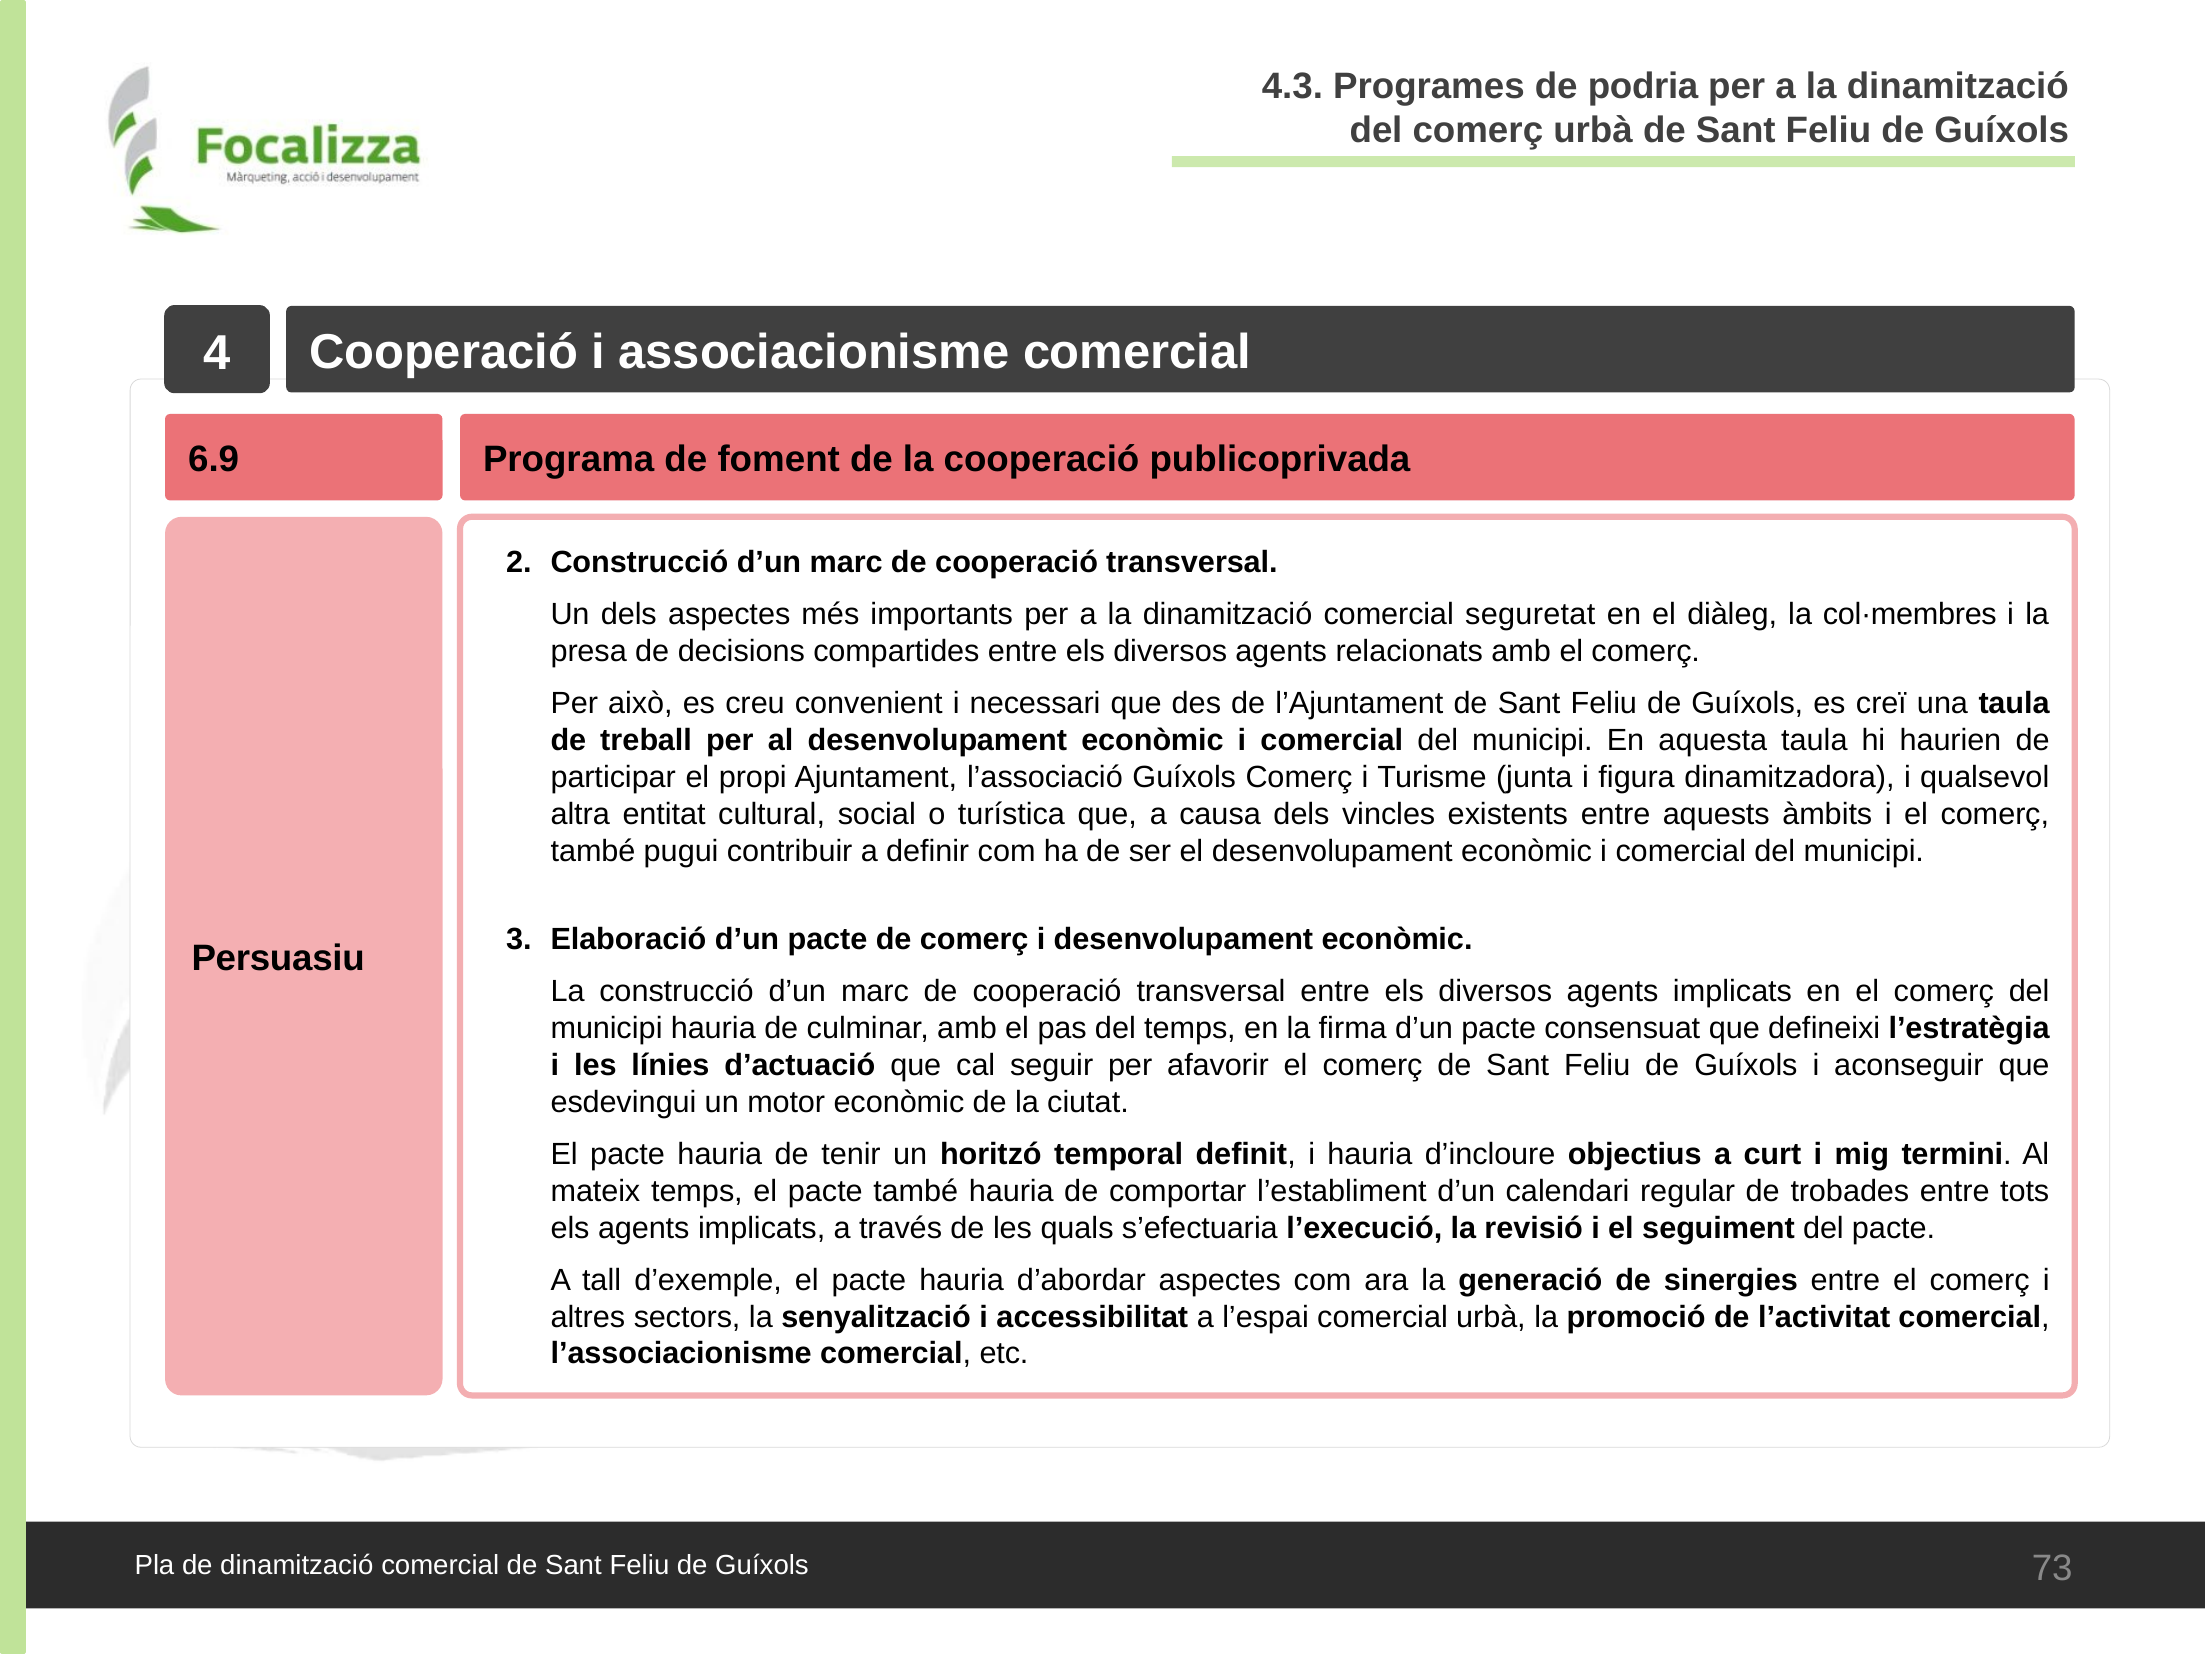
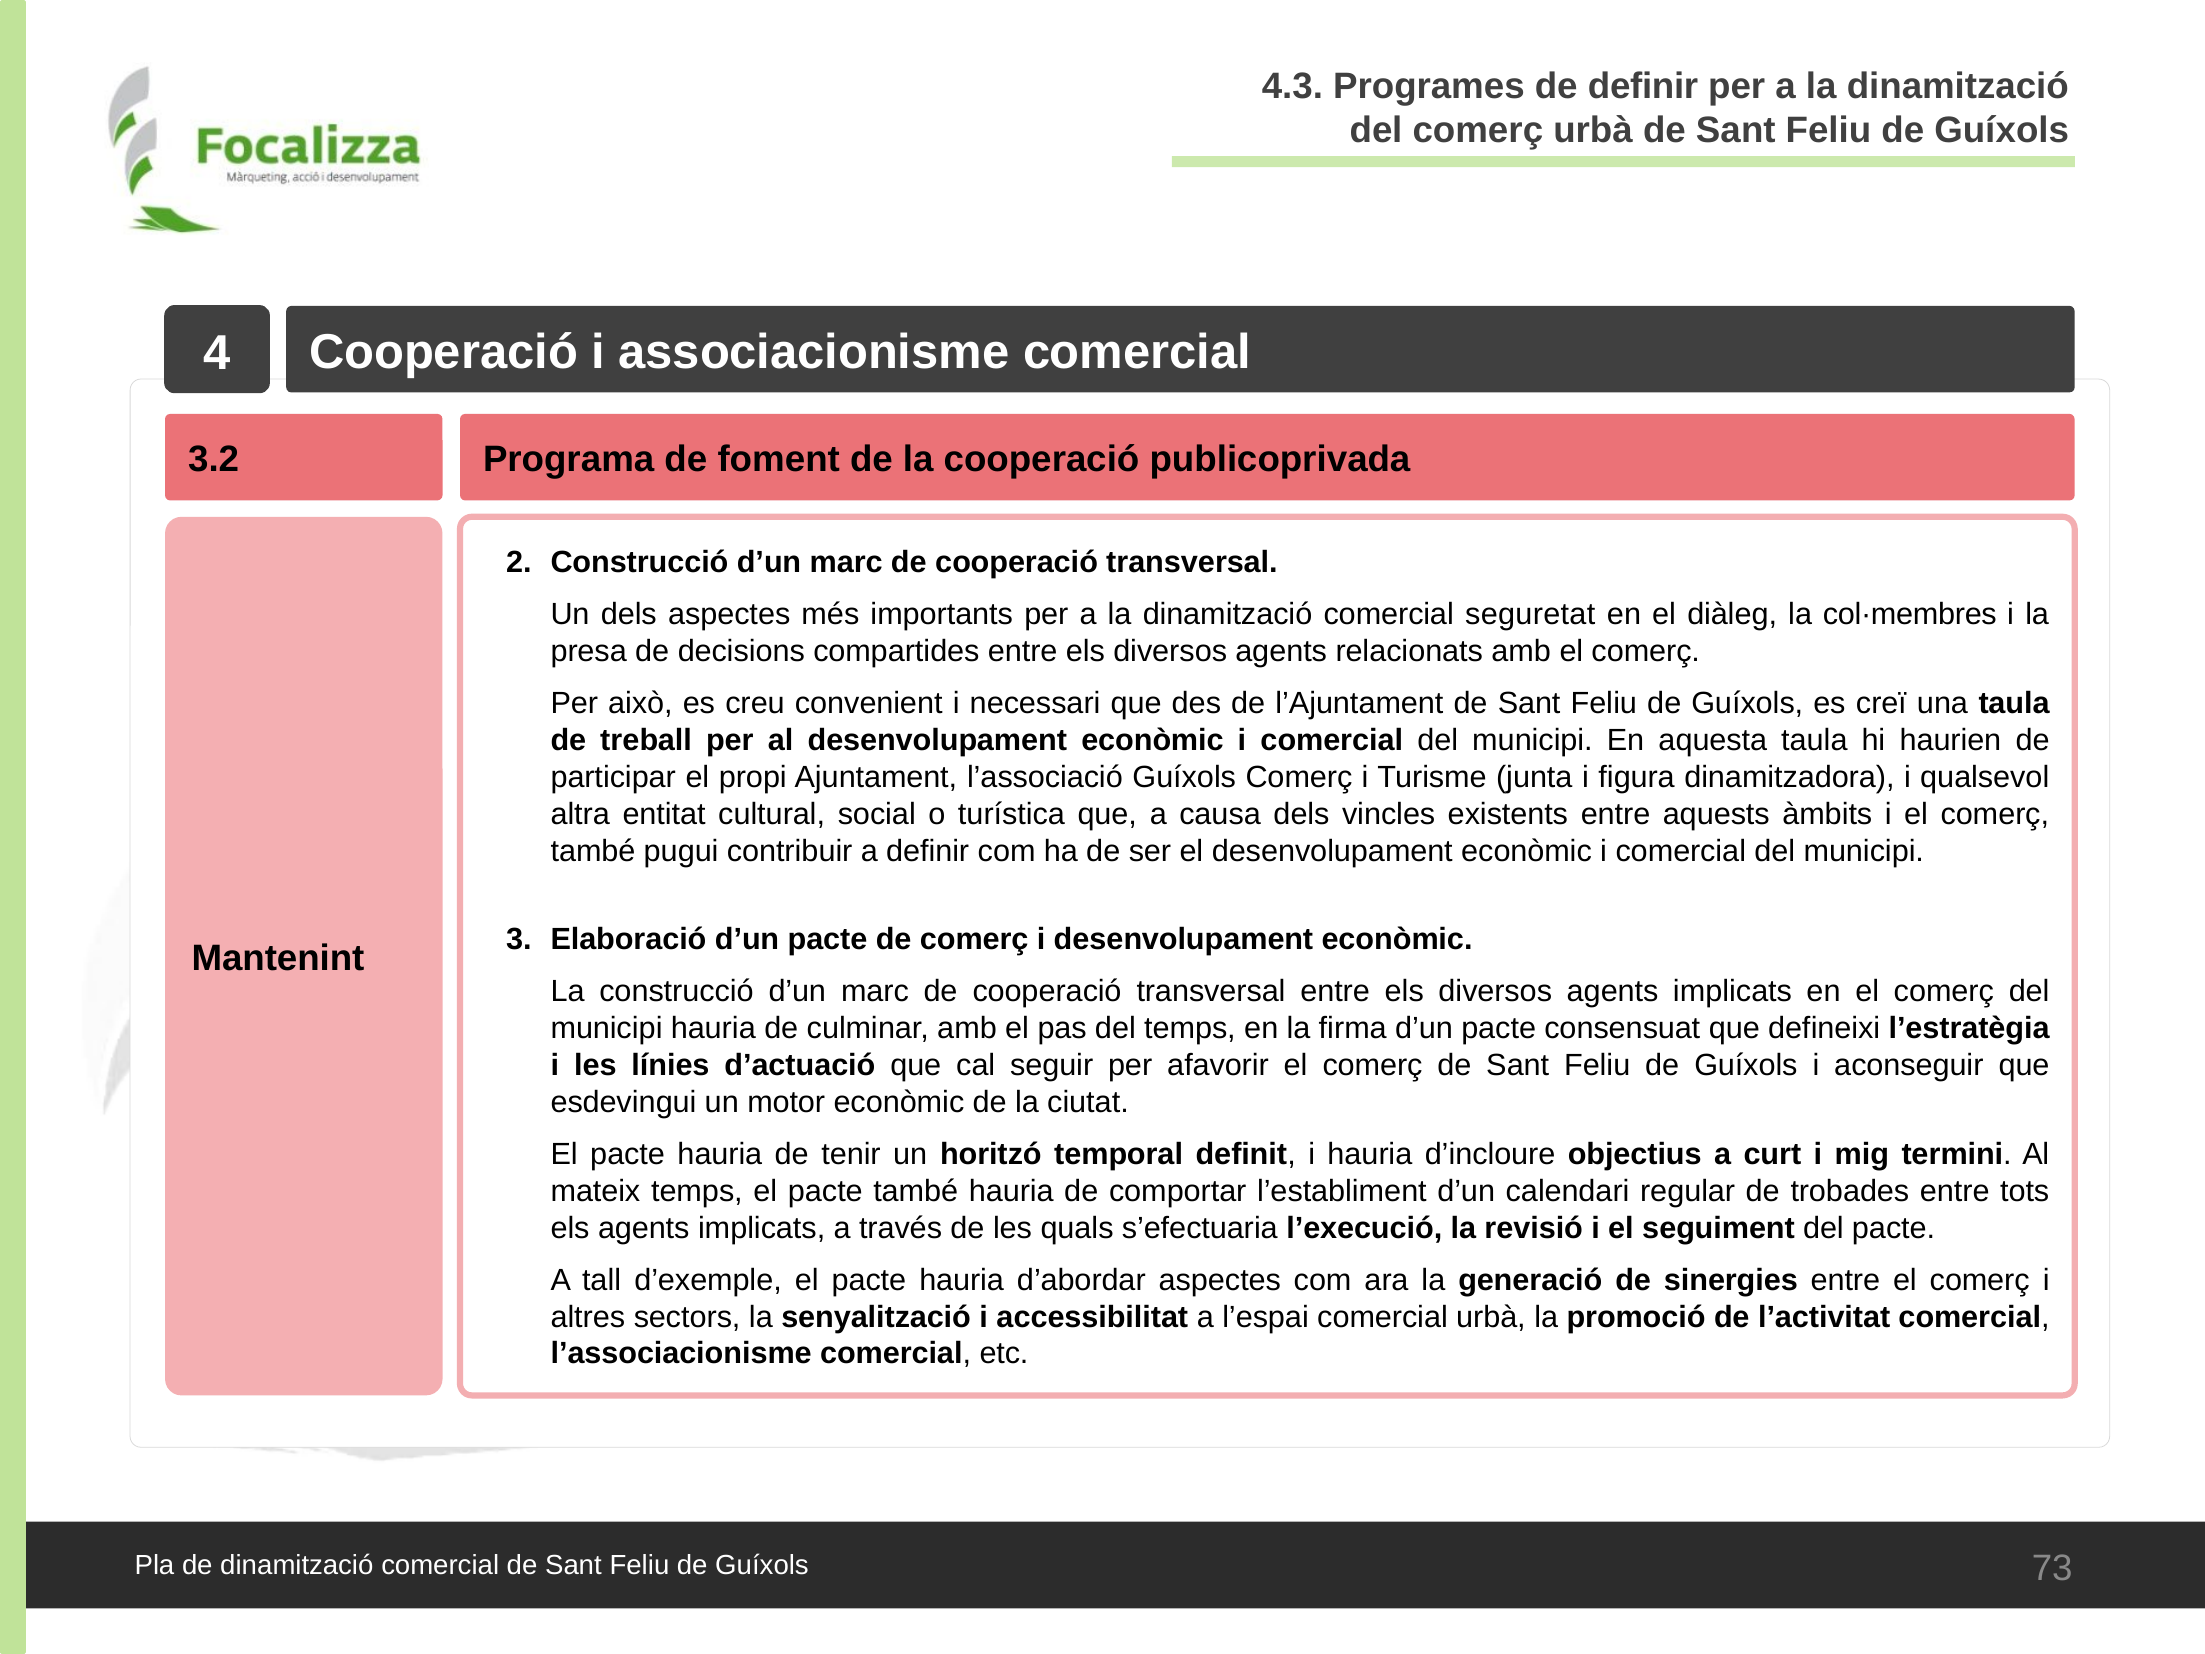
de podria: podria -> definir (1643, 87)
6.9: 6.9 -> 3.2 (214, 460)
Persuasiu: Persuasiu -> Mantenint (278, 958)
